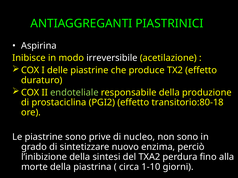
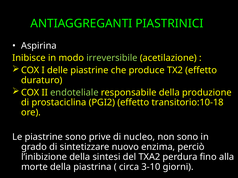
irreversibile colour: white -> light green (112, 58)
transitorio:80-18: transitorio:80-18 -> transitorio:10-18 (188, 103)
1-10: 1-10 -> 3-10 (151, 167)
